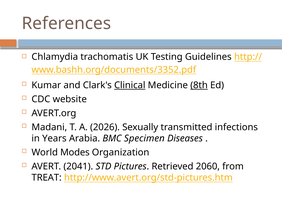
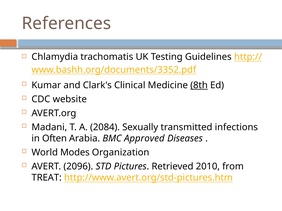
Clinical underline: present -> none (130, 85)
2026: 2026 -> 2084 (105, 128)
Years: Years -> Often (54, 139)
Specimen: Specimen -> Approved (144, 139)
2041: 2041 -> 2096 (78, 167)
2060: 2060 -> 2010 (208, 167)
